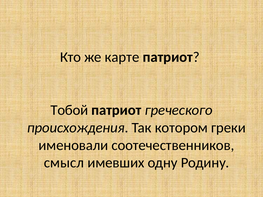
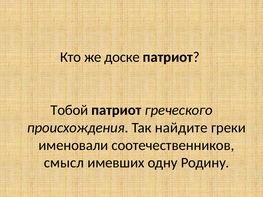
карте: карте -> доске (122, 57)
котором: котором -> найдите (181, 128)
